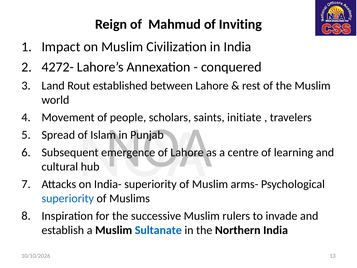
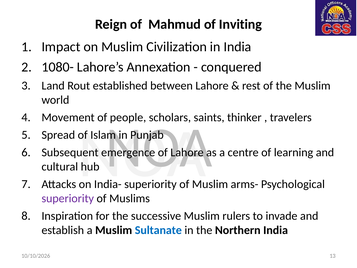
4272-: 4272- -> 1080- (58, 67)
initiate: initiate -> thinker (244, 117)
superiority colour: blue -> purple (68, 198)
